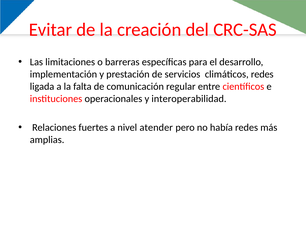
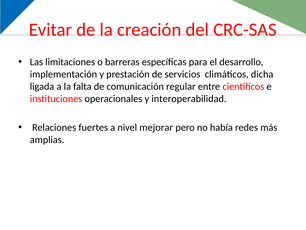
climáticos redes: redes -> dicha (262, 74)
atender: atender -> mejorar (156, 127)
